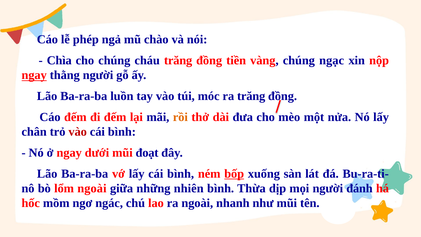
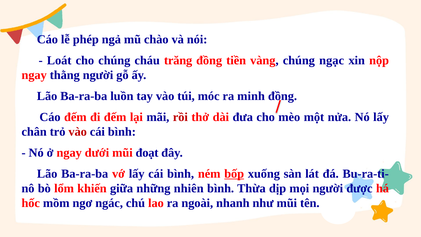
Chìa: Chìa -> Loát (59, 60)
ngay underline: present -> none (34, 75)
ra trăng: trăng -> minh (251, 96)
rồi colour: orange -> red (180, 117)
lổm ngoài: ngoài -> khiến (92, 188)
đánh: đánh -> được (359, 188)
